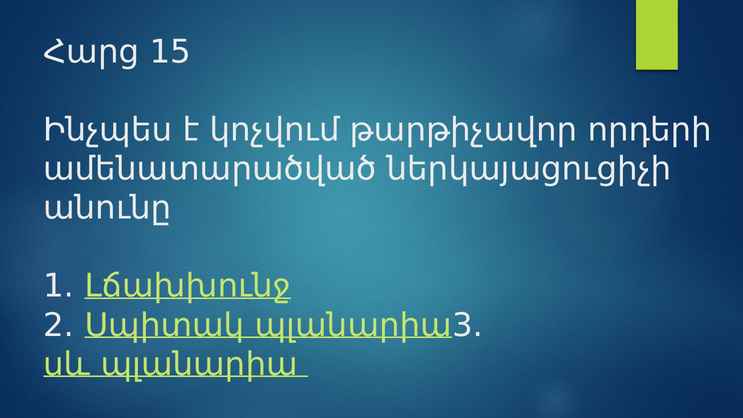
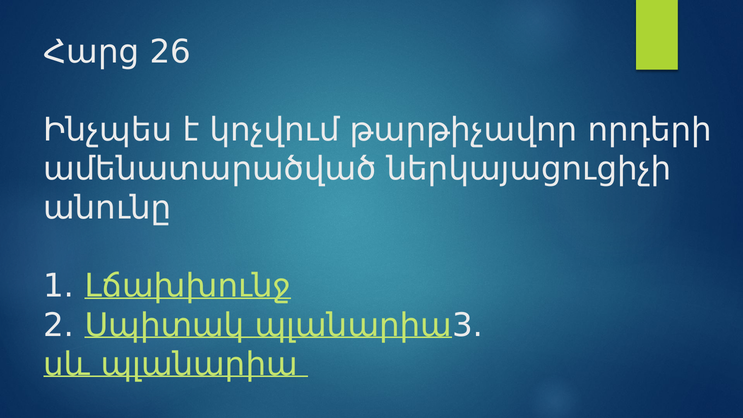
15: 15 -> 26 (170, 52)
